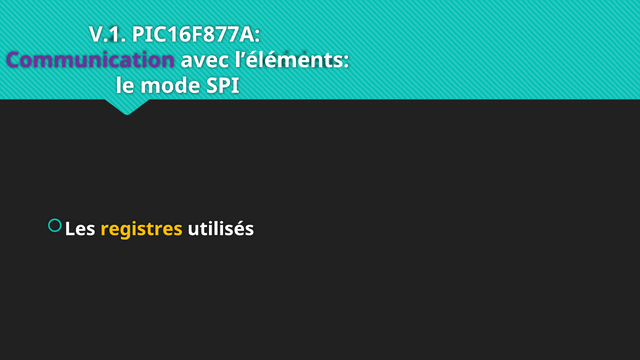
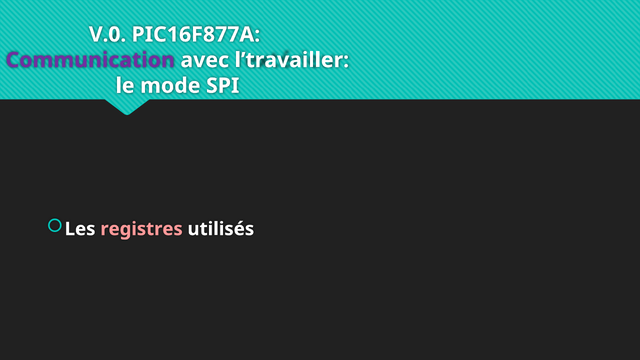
V.1: V.1 -> V.0 (108, 35)
l’éléments: l’éléments -> l’travailler (292, 60)
registres colour: yellow -> pink (142, 229)
